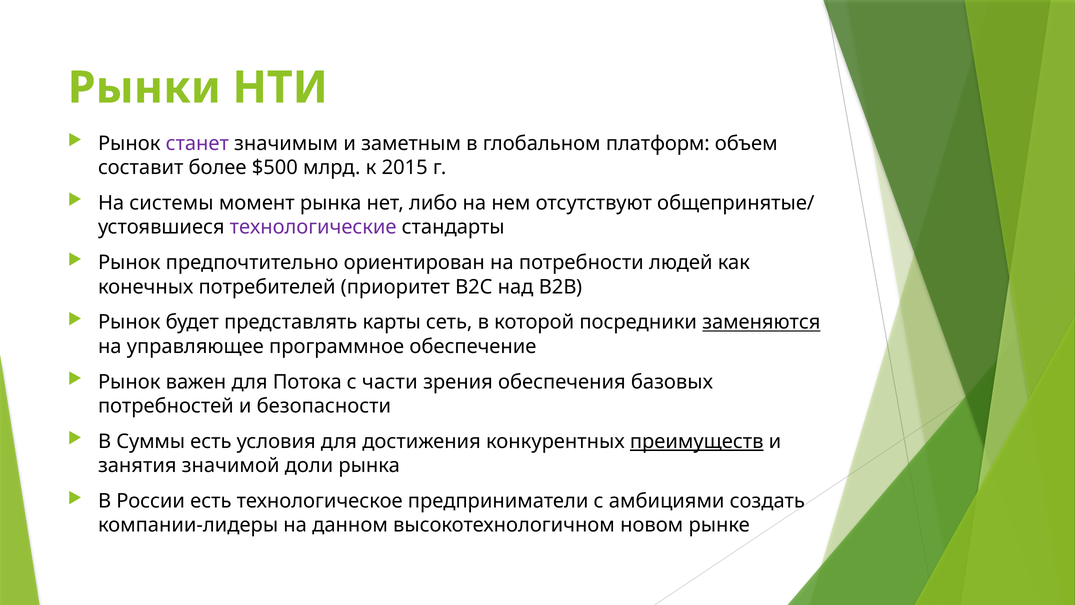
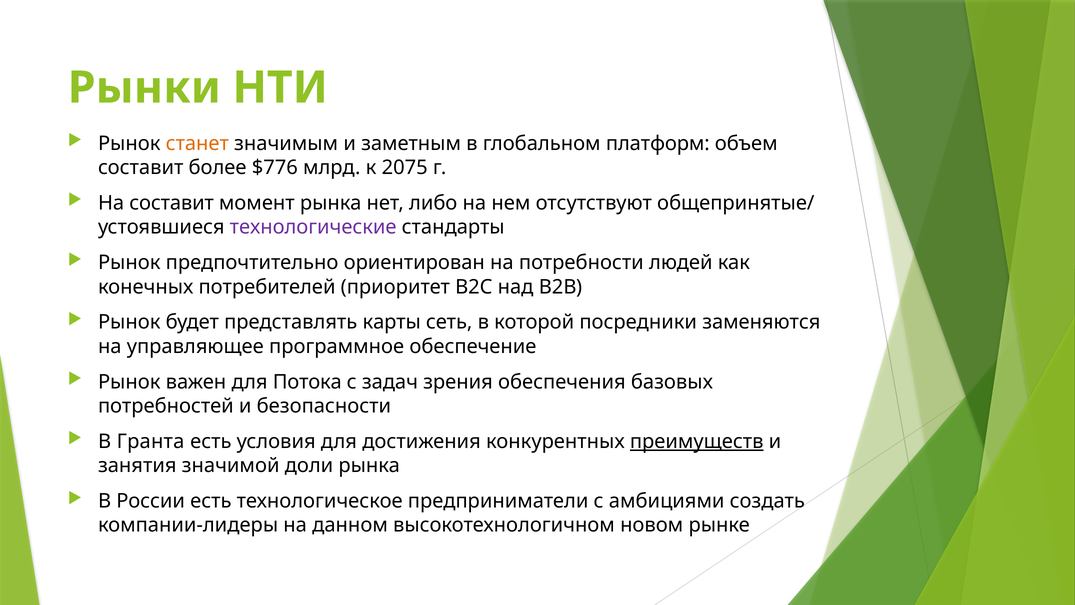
станет colour: purple -> orange (197, 143)
$500: $500 -> $776 (275, 168)
2015: 2015 -> 2075 (405, 168)
На системы: системы -> составит (172, 203)
заменяются underline: present -> none (761, 322)
части: части -> задач (390, 382)
Суммы: Суммы -> Гранта (151, 441)
